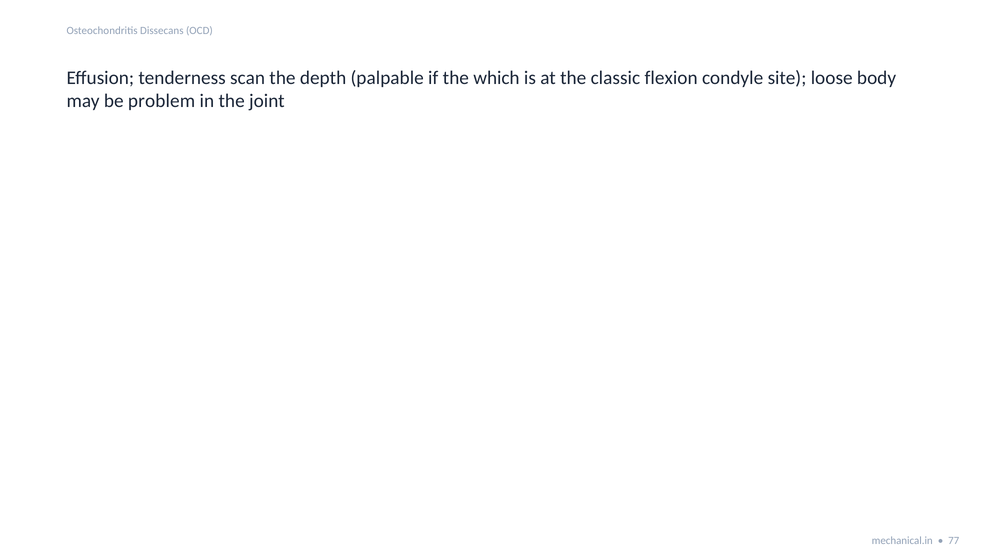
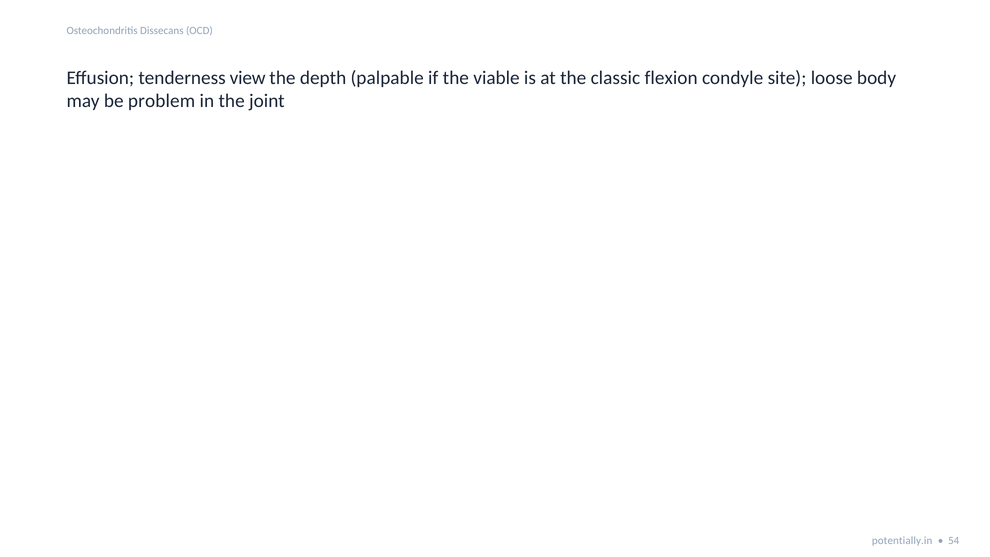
scan: scan -> view (248, 78)
which: which -> viable (496, 78)
mechanical.in: mechanical.in -> potentially.in (902, 540)
77: 77 -> 54 (954, 540)
